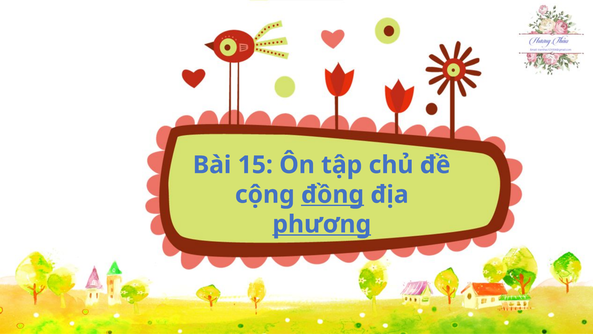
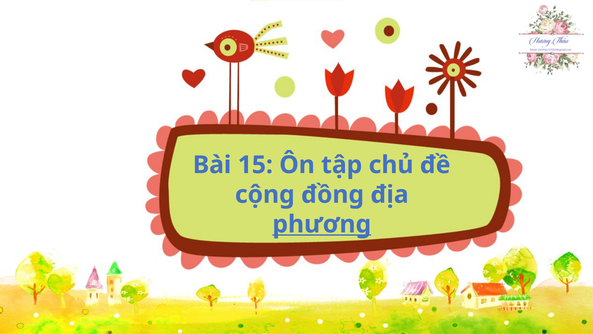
đồng underline: present -> none (333, 194)
